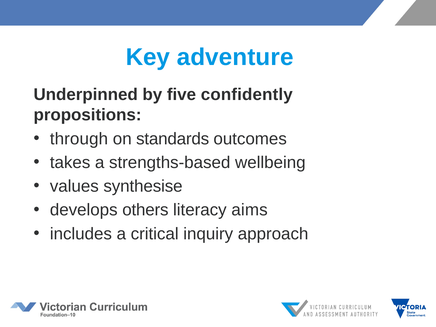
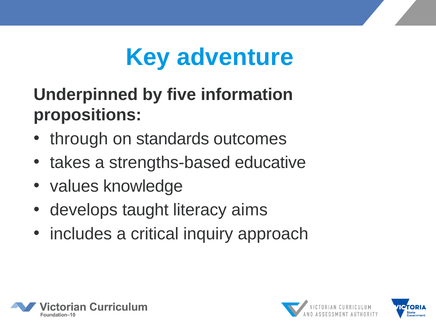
confidently: confidently -> information (247, 95)
wellbeing: wellbeing -> educative (270, 163)
synthesise: synthesise -> knowledge (143, 186)
others: others -> taught (145, 210)
